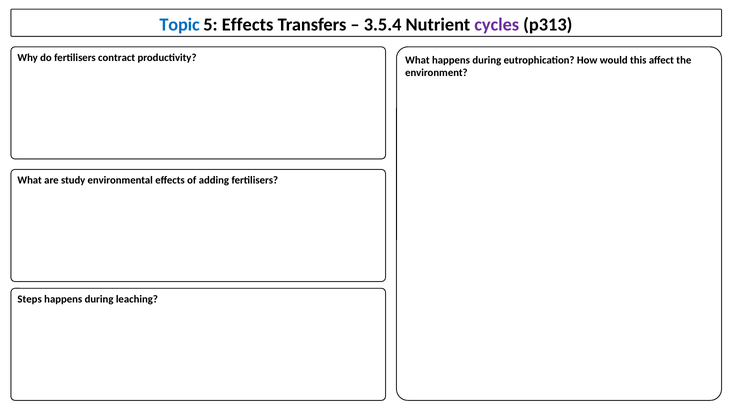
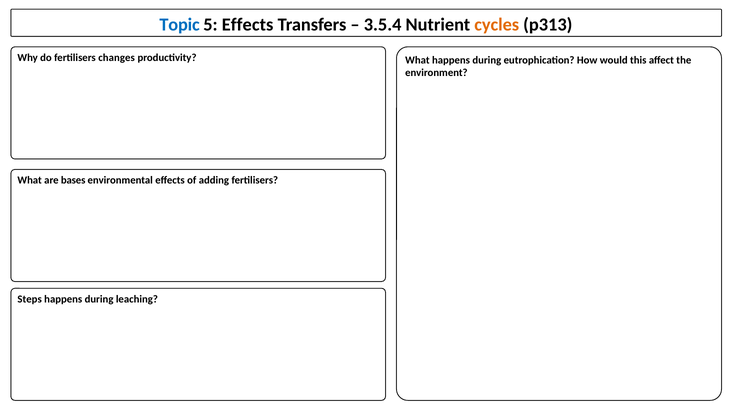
cycles colour: purple -> orange (497, 24)
contract: contract -> changes (117, 58)
study: study -> bases (73, 180)
